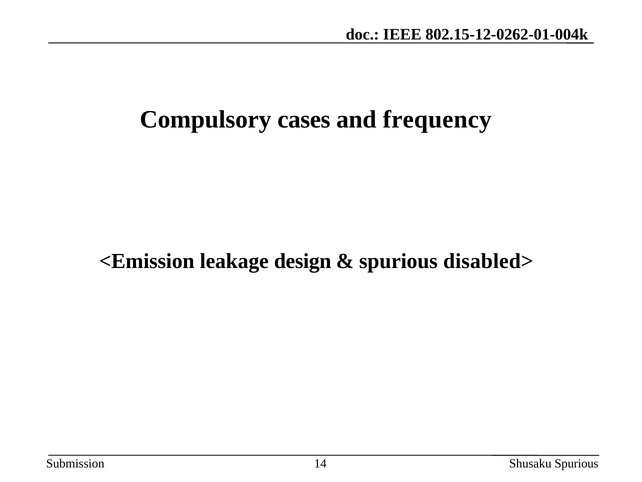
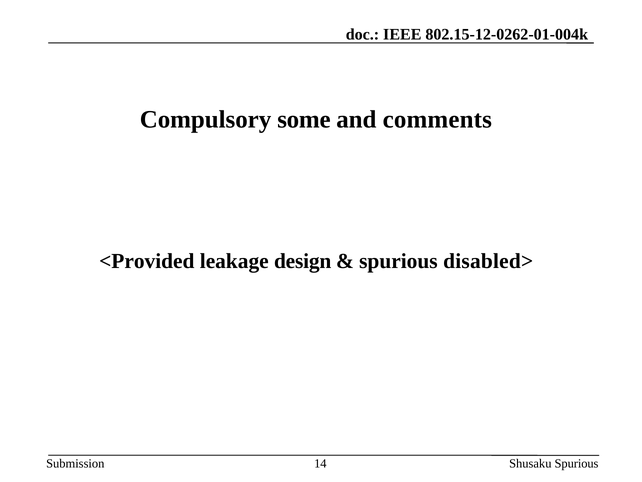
cases: cases -> some (304, 119)
frequency: frequency -> comments (437, 119)
<Emission: <Emission -> <Provided (147, 261)
